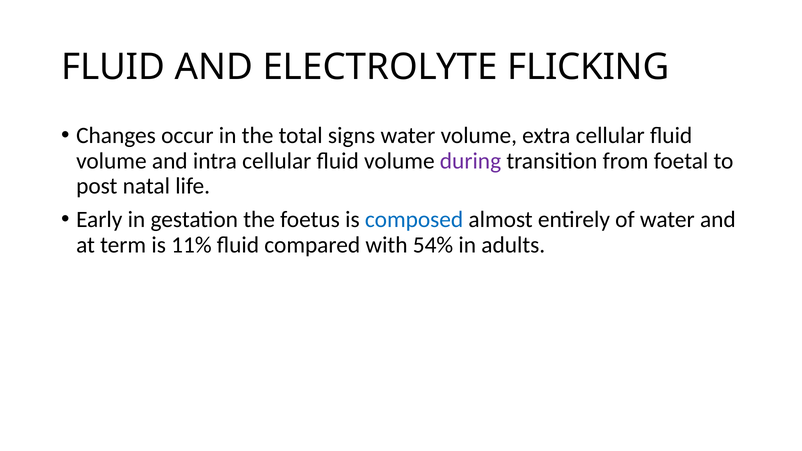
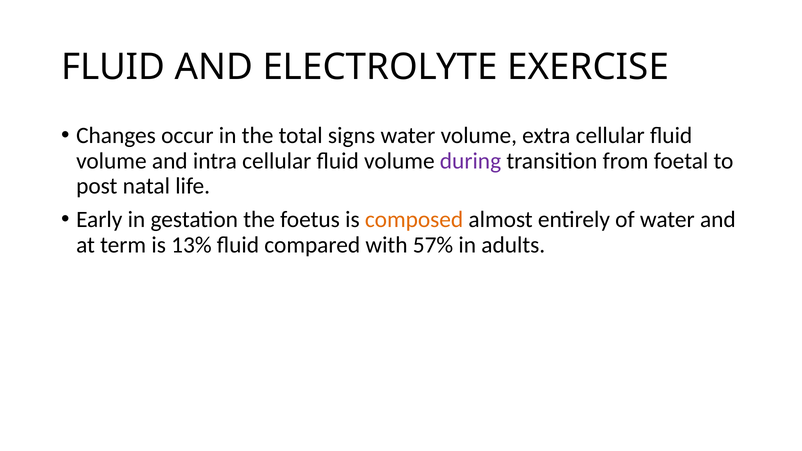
FLICKING: FLICKING -> EXERCISE (588, 67)
composed colour: blue -> orange (414, 220)
11%: 11% -> 13% (191, 245)
54%: 54% -> 57% (433, 245)
